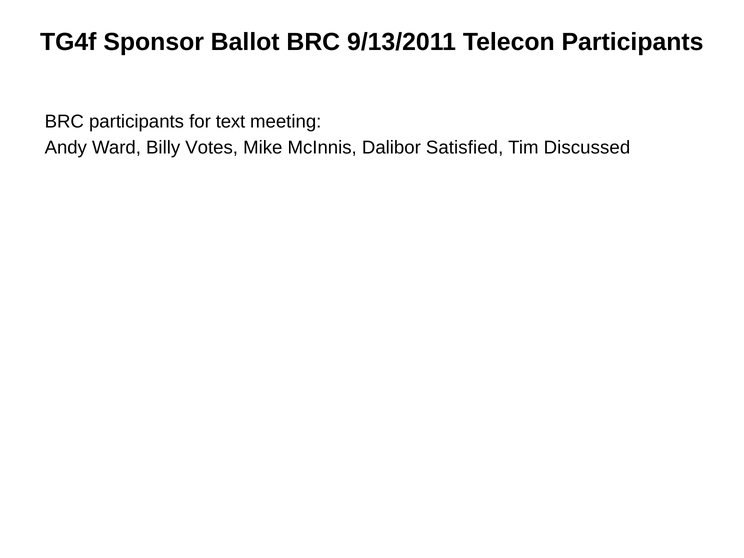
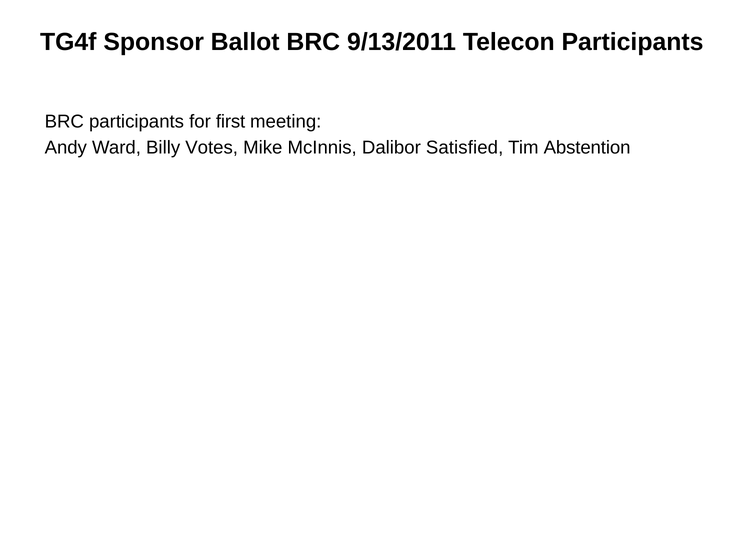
text: text -> first (231, 122)
Discussed: Discussed -> Abstention (587, 148)
